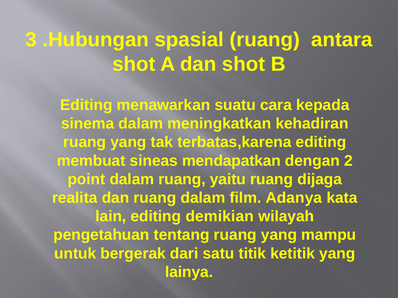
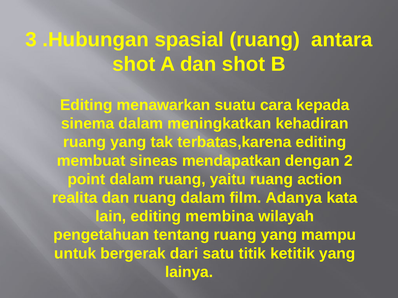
dijaga: dijaga -> action (320, 180)
demikian: demikian -> membina (220, 217)
